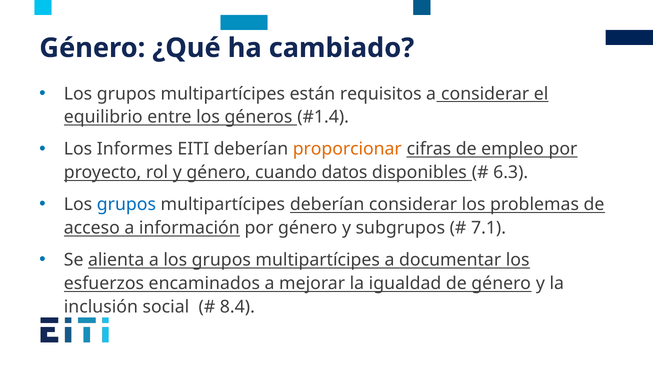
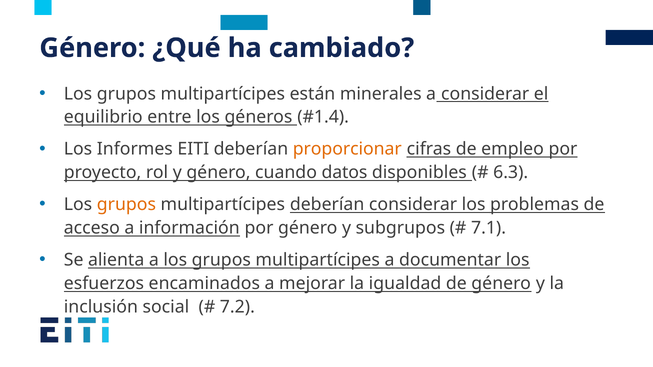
requisitos: requisitos -> minerales (381, 94)
grupos colour: blue -> orange (126, 205)
8.4: 8.4 -> 7.2 (237, 307)
